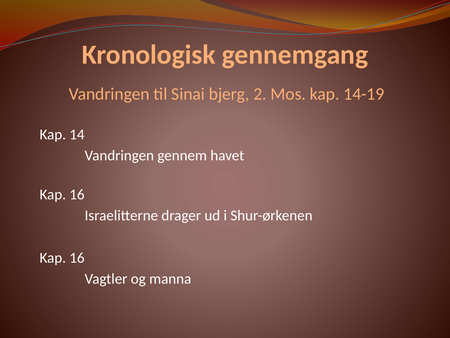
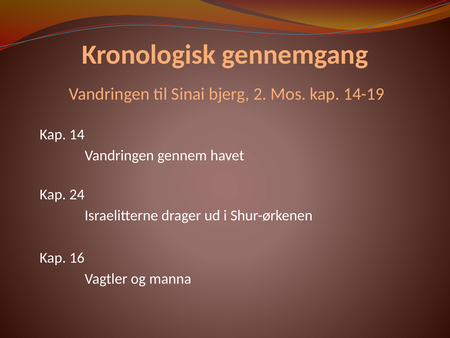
16: 16 -> 24 (77, 194)
